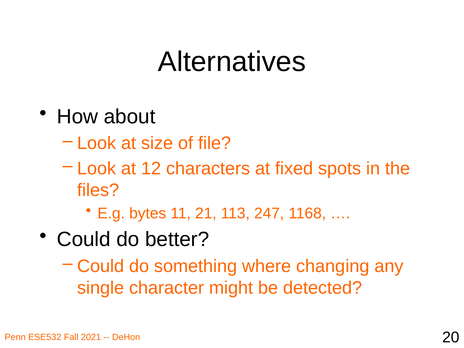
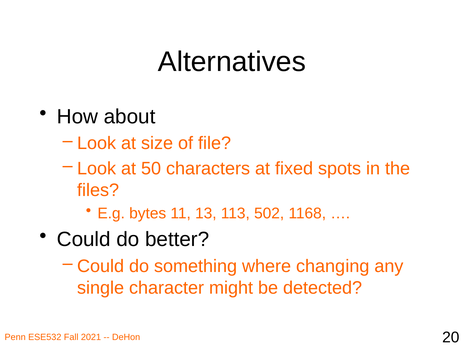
12: 12 -> 50 (151, 169)
21: 21 -> 13 (206, 213)
247: 247 -> 502 (269, 213)
